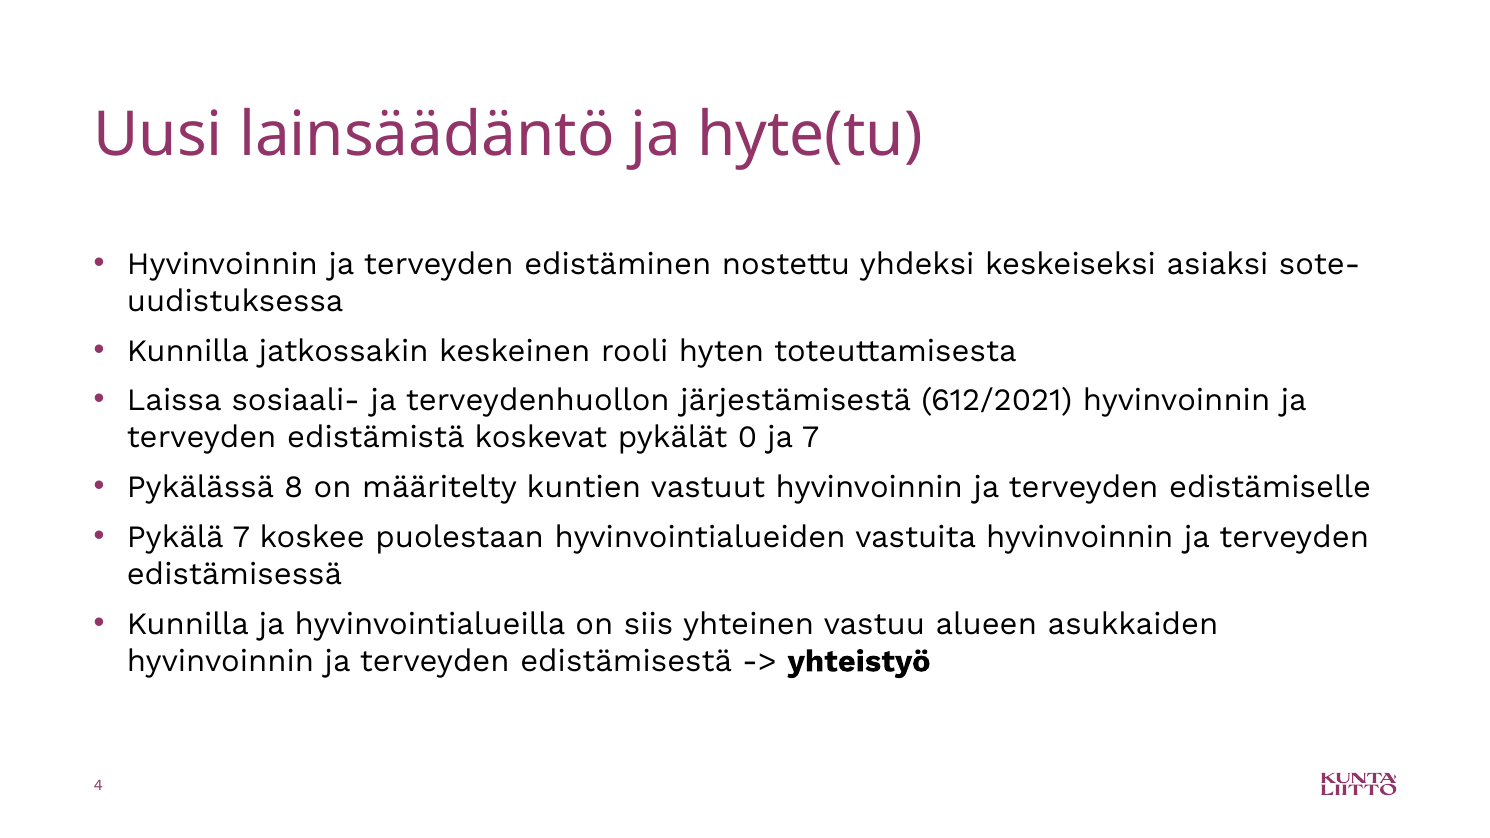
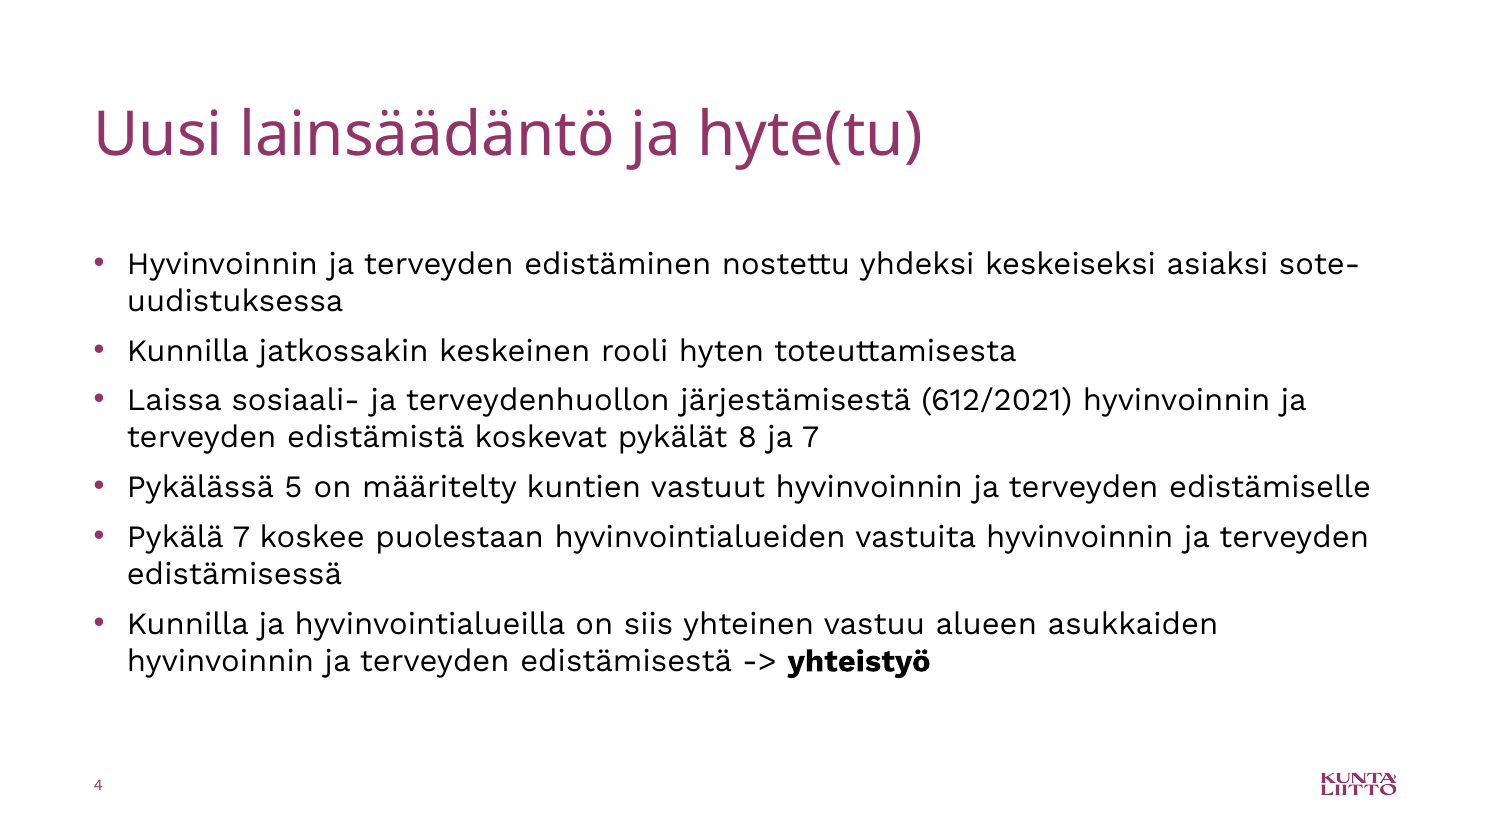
0: 0 -> 8 (747, 438)
8: 8 -> 5 (293, 487)
